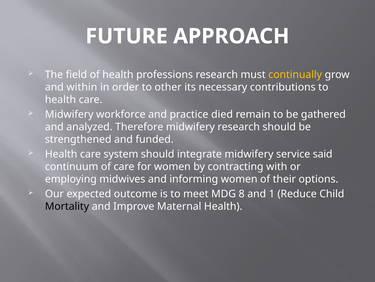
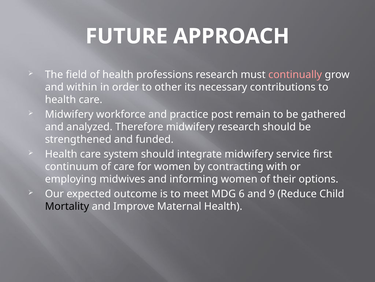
continually colour: yellow -> pink (295, 74)
died: died -> post (222, 114)
said: said -> first (323, 154)
8: 8 -> 6 (242, 193)
1: 1 -> 9 (272, 193)
